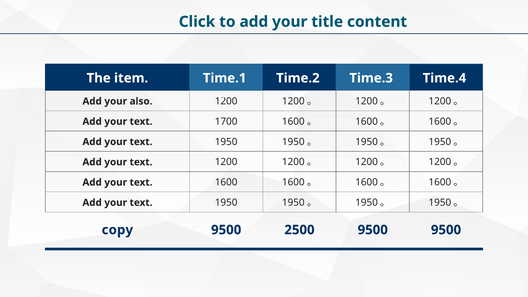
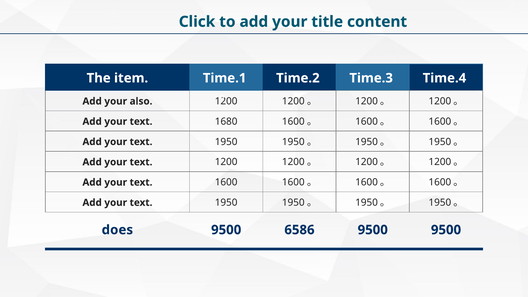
1700: 1700 -> 1680 (226, 122)
copy: copy -> does (117, 230)
2500: 2500 -> 6586 (299, 230)
